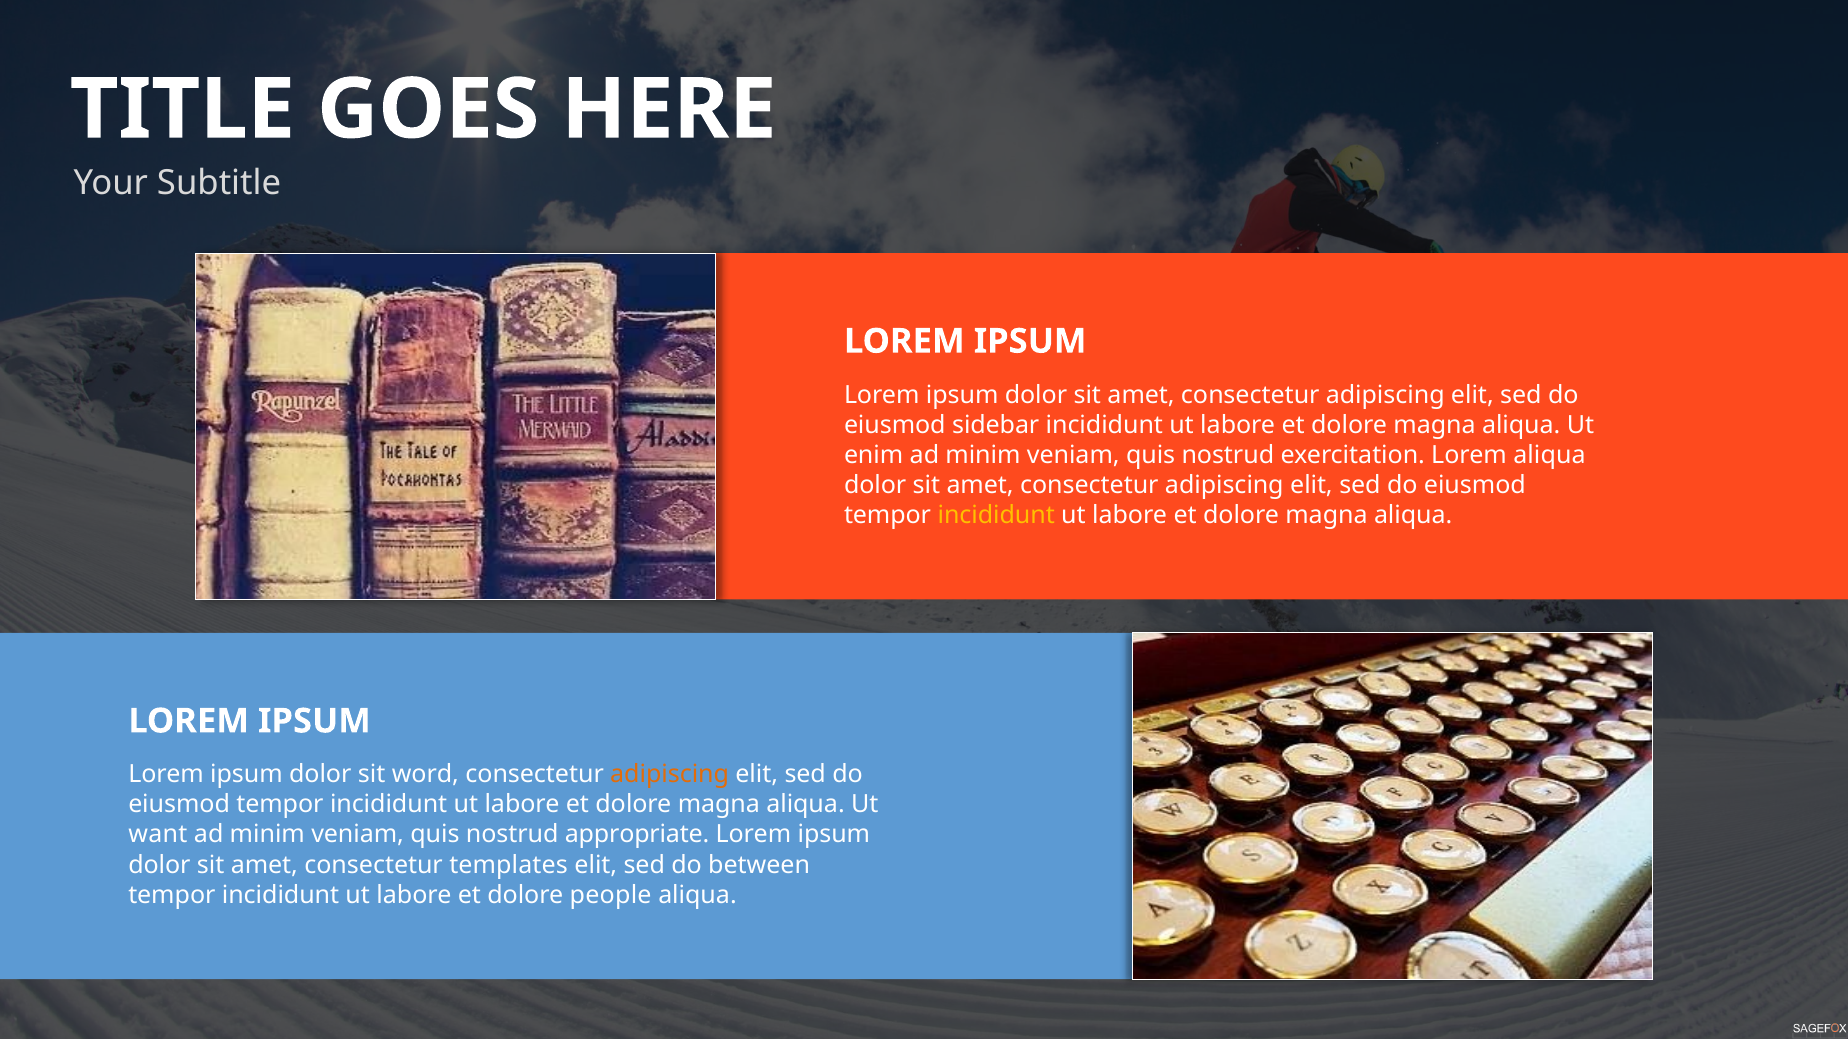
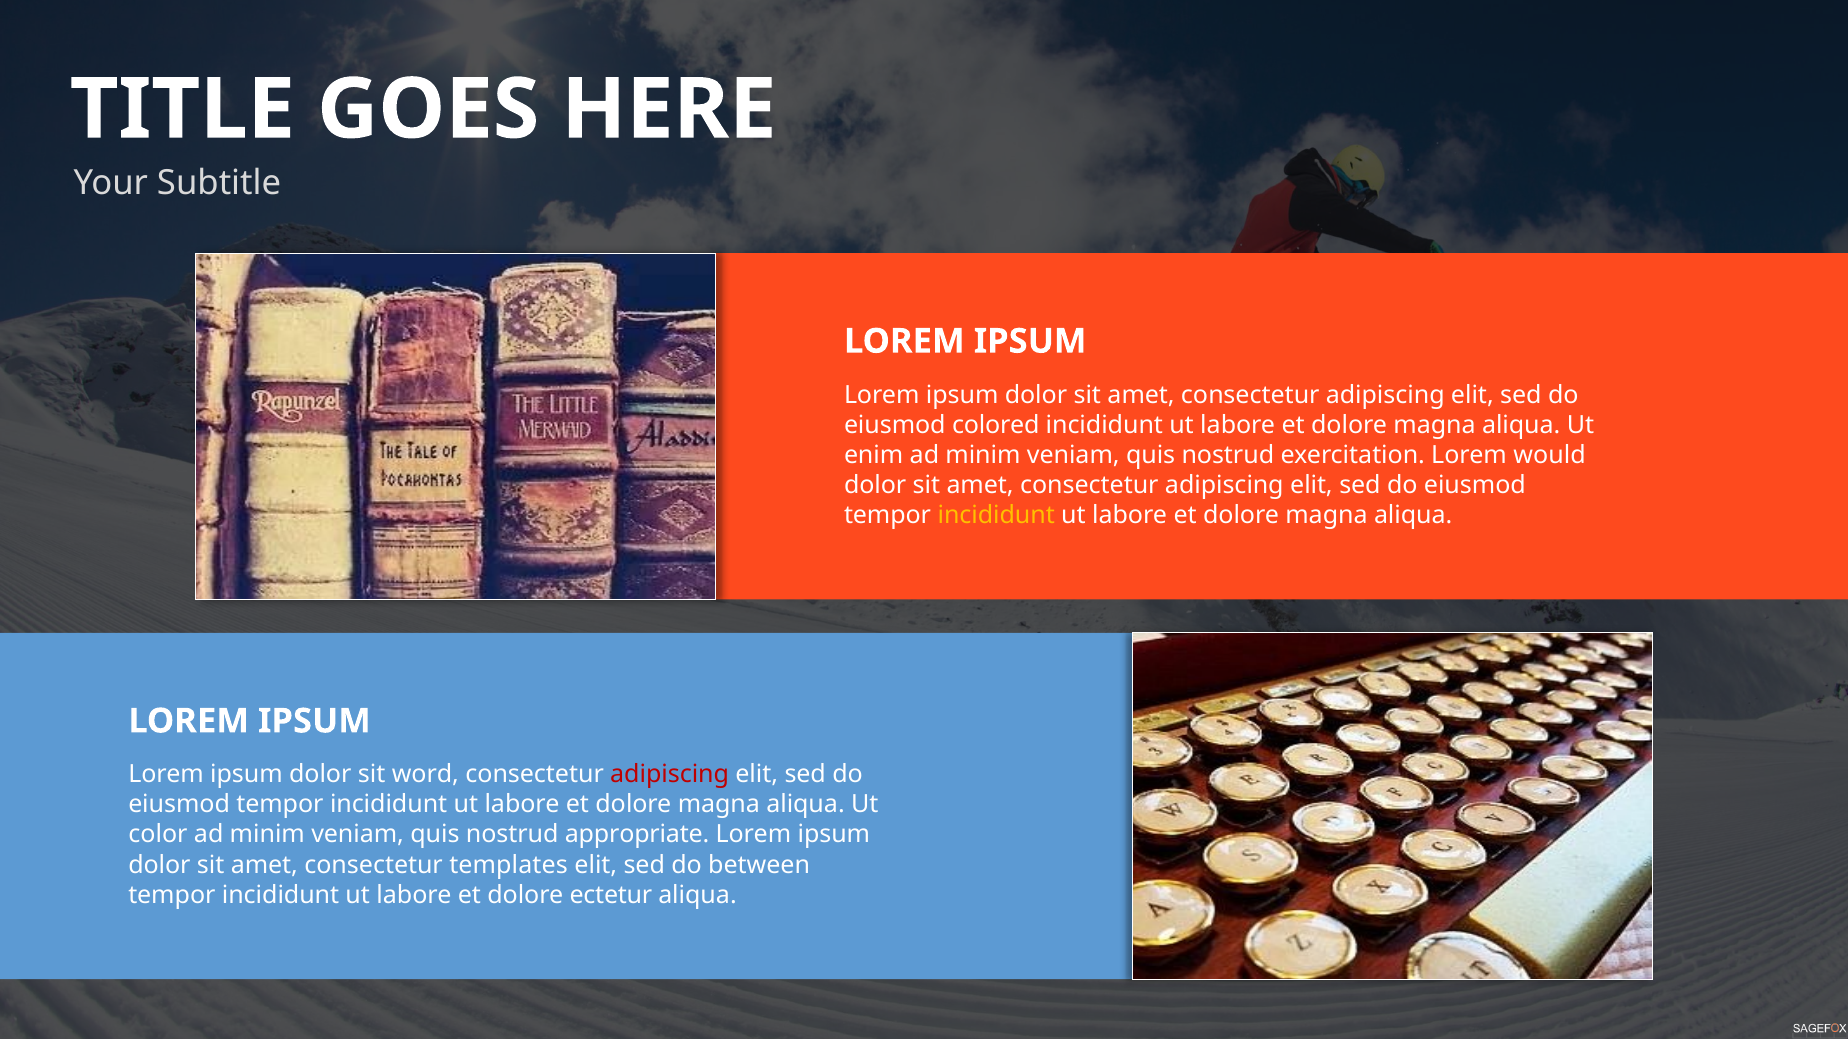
sidebar: sidebar -> colored (996, 425)
Lorem aliqua: aliqua -> would (1550, 455)
adipiscing colour: orange -> red (670, 775)
want: want -> color (158, 835)
people: people -> ectetur (611, 895)
